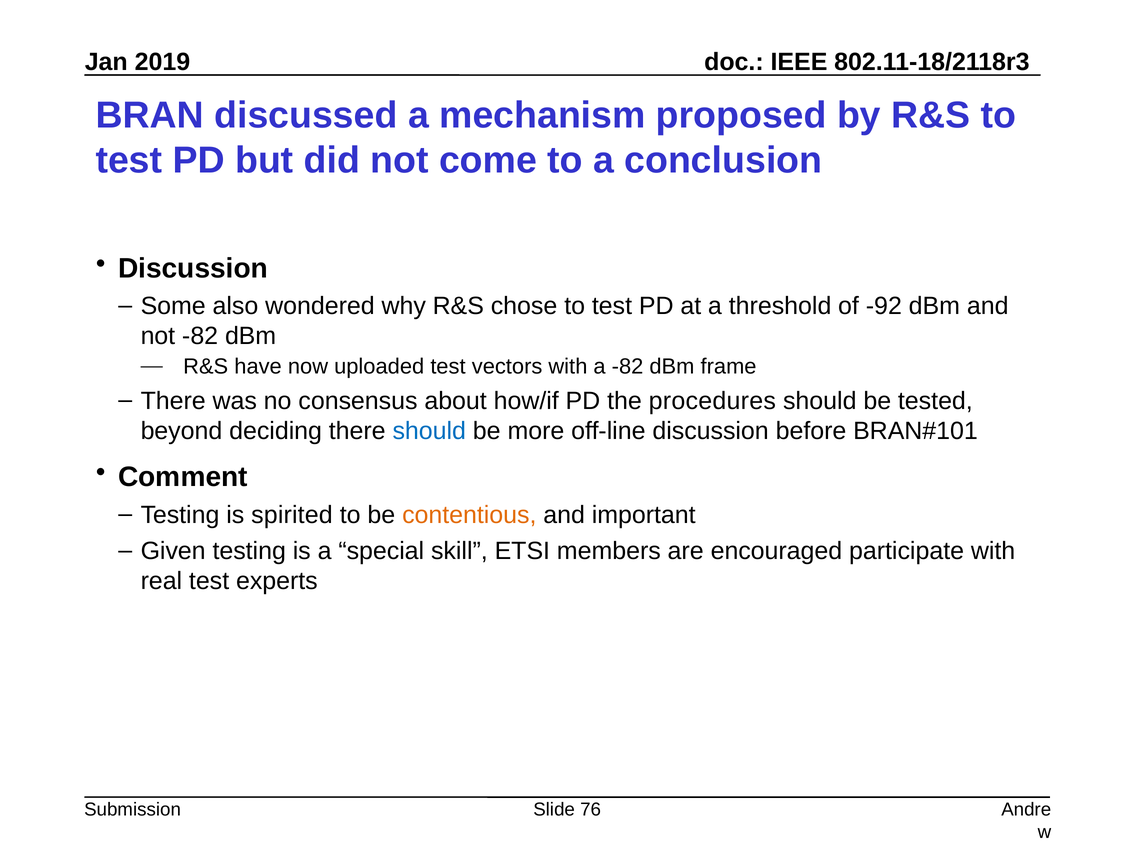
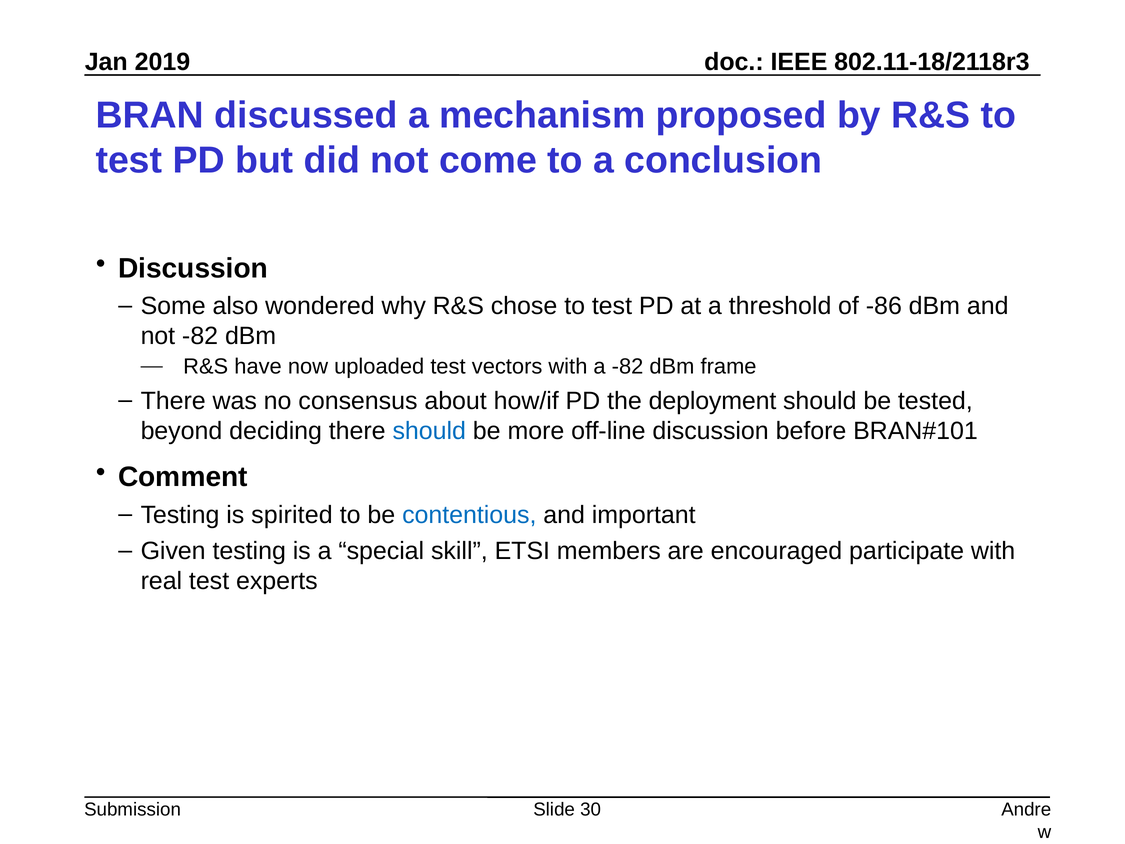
-92: -92 -> -86 (884, 306)
procedures: procedures -> deployment (713, 401)
contentious colour: orange -> blue (469, 515)
76: 76 -> 30 (591, 809)
